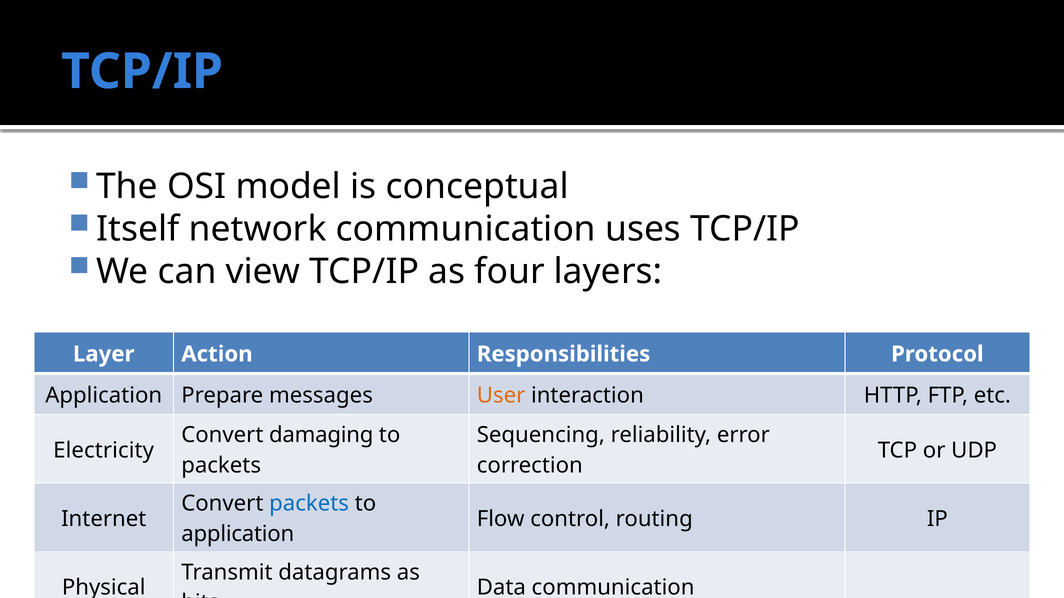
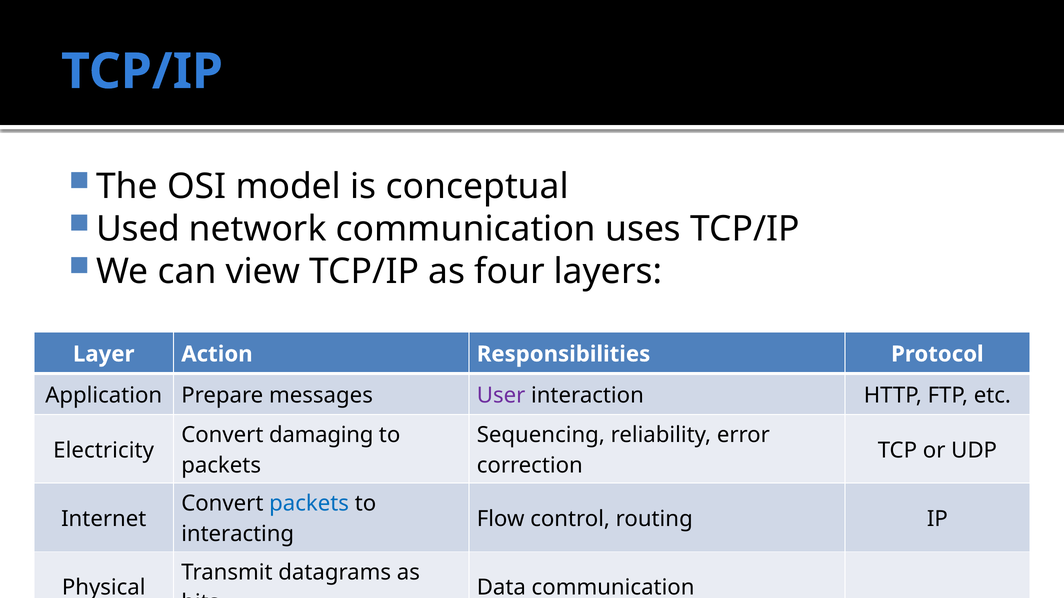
Itself: Itself -> Used (138, 229)
User colour: orange -> purple (501, 396)
application: application -> interacting (238, 534)
